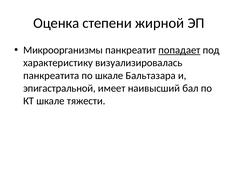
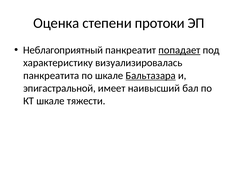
жирной: жирной -> протоки (160, 23)
Микроорганизмы: Микроорганизмы -> Неблагоприятный (63, 50)
Бальтазара underline: none -> present (151, 75)
